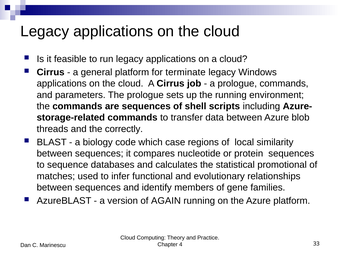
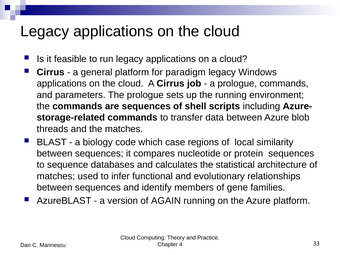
terminate: terminate -> paradigm (186, 72)
the correctly: correctly -> matches (124, 129)
promotional: promotional -> architecture (282, 165)
